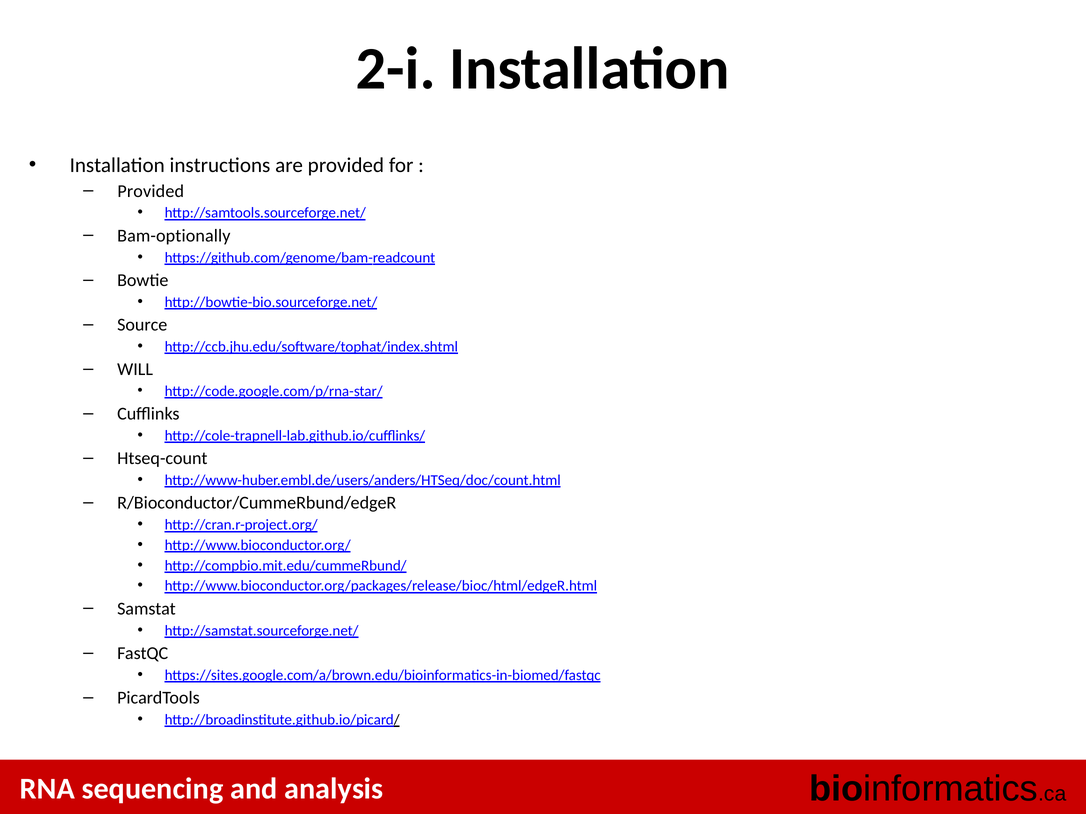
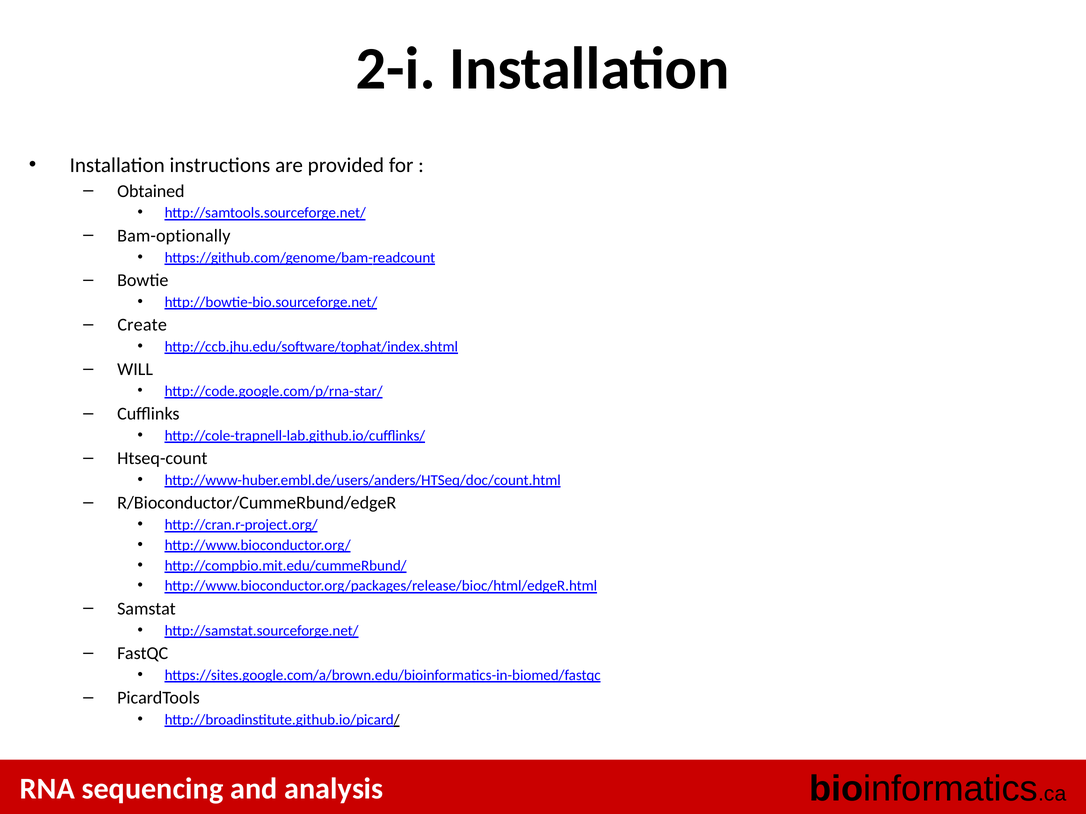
Provided: Provided -> Obtained (151, 191)
Source: Source -> Create (142, 325)
